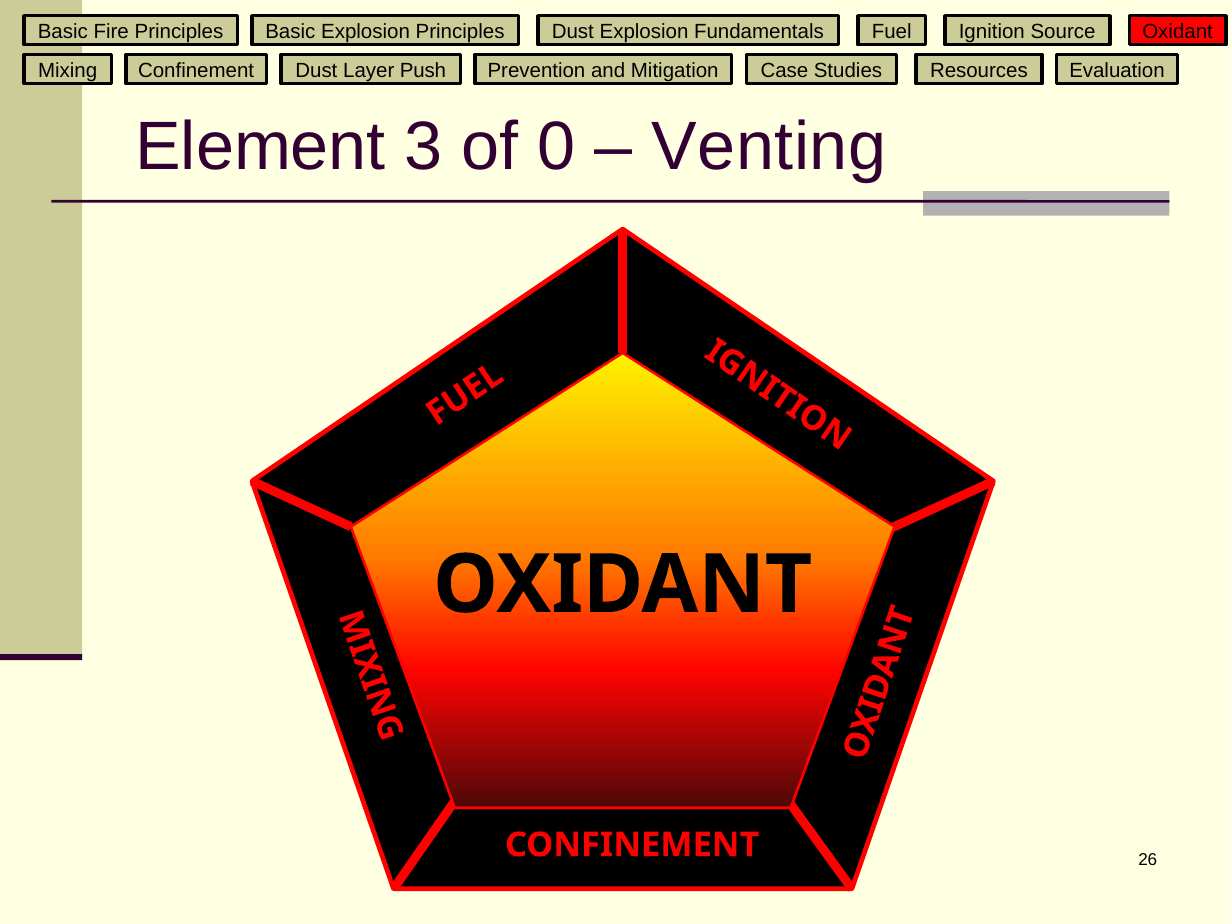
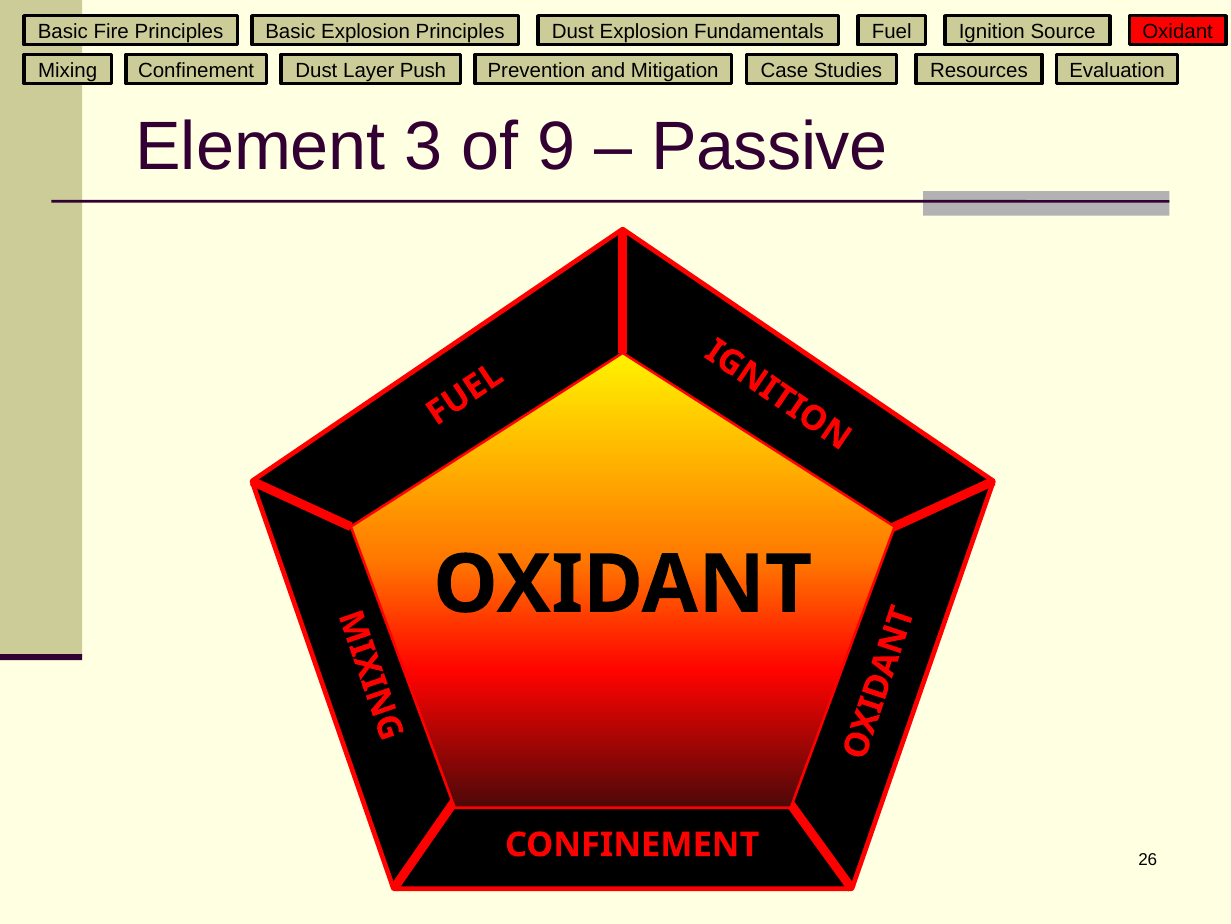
0: 0 -> 9 (557, 147)
Venting: Venting -> Passive (769, 147)
